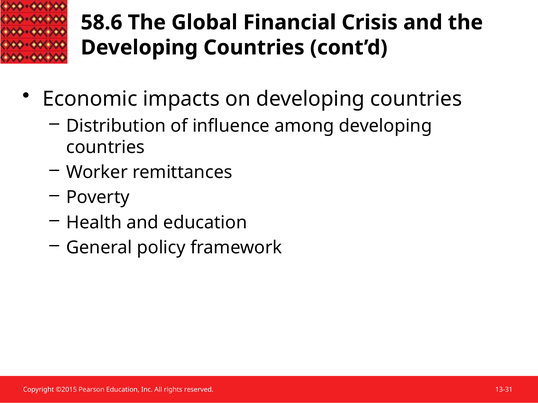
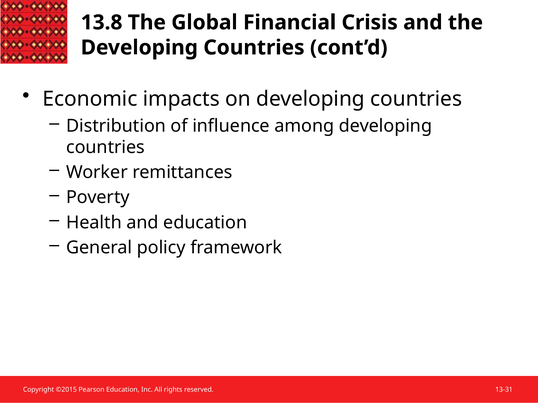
58.6: 58.6 -> 13.8 (102, 23)
